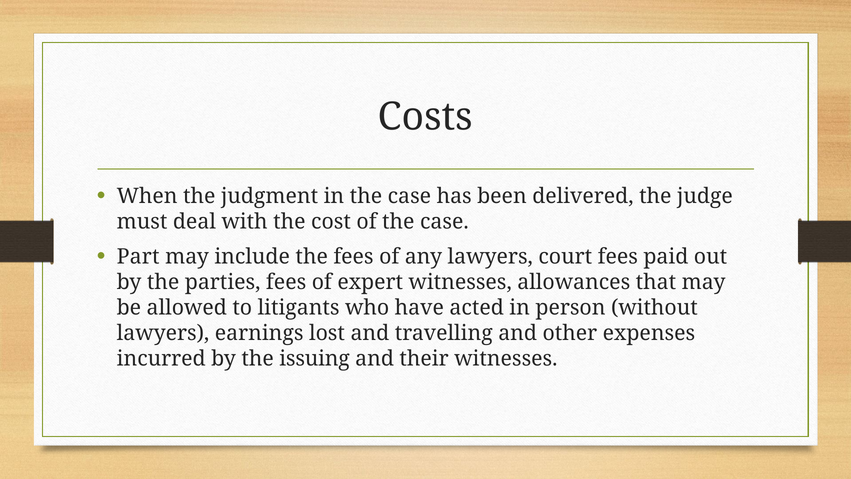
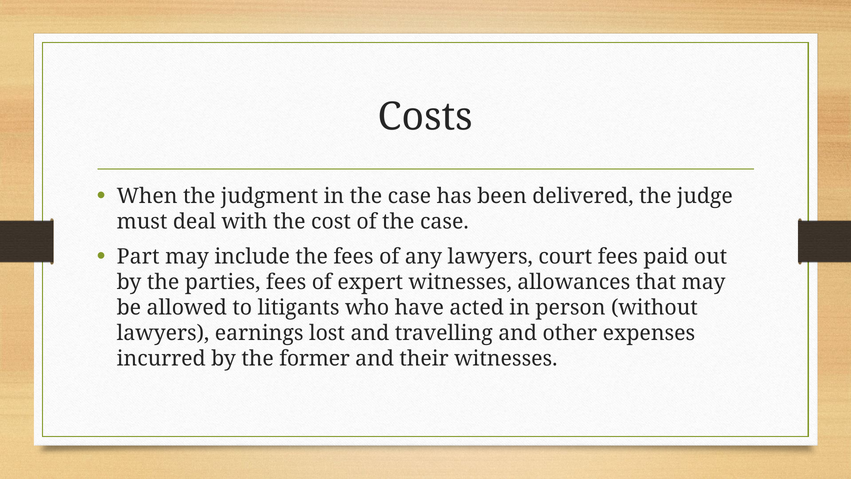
issuing: issuing -> former (315, 359)
